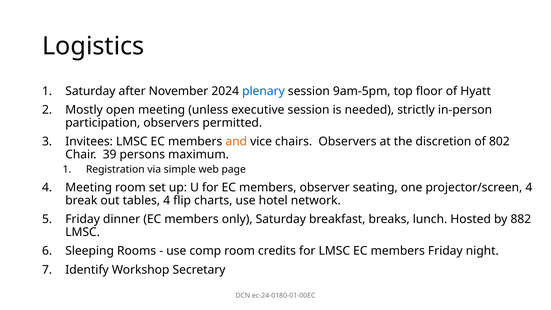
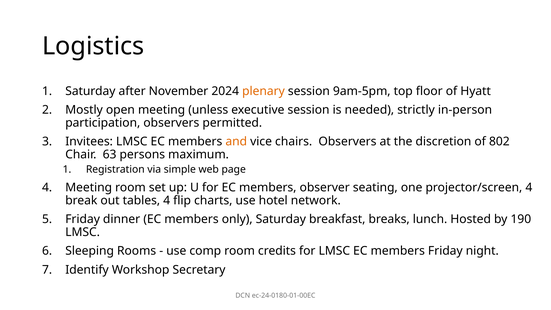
plenary colour: blue -> orange (263, 91)
39: 39 -> 63 (110, 155)
882: 882 -> 190 (521, 219)
